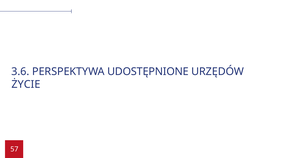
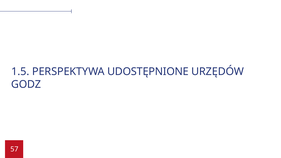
3.6: 3.6 -> 1.5 (20, 72)
ŻYCIE: ŻYCIE -> GODZ (26, 84)
